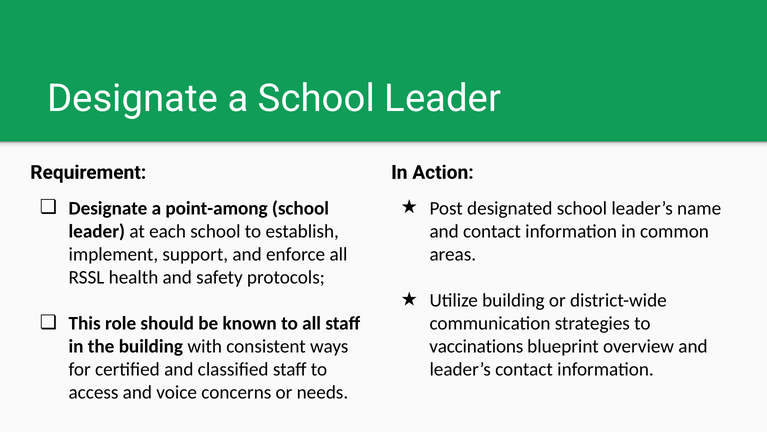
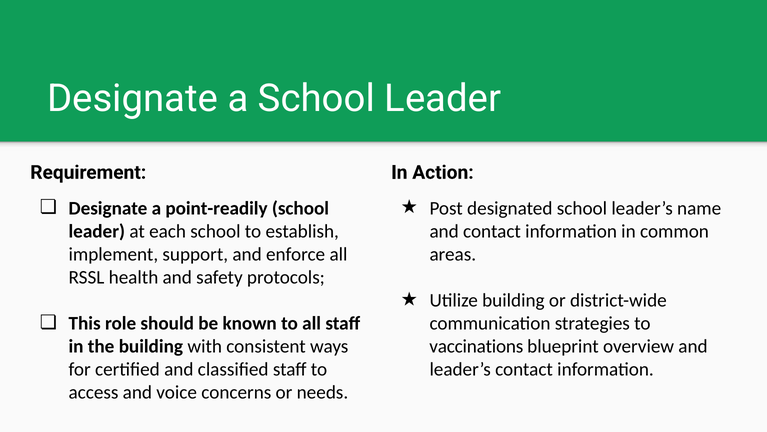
point-among: point-among -> point-readily (217, 208)
